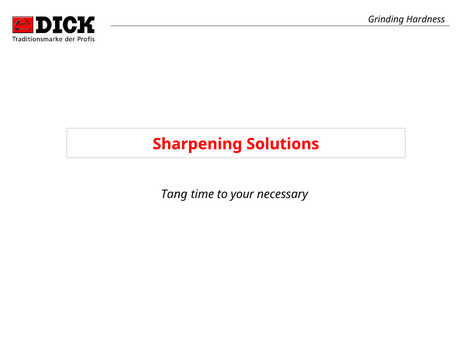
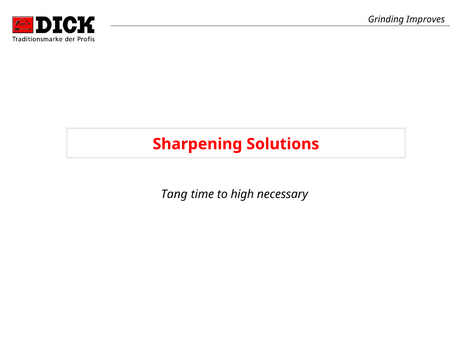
Hardness: Hardness -> Improves (426, 20)
your: your -> high (242, 194)
